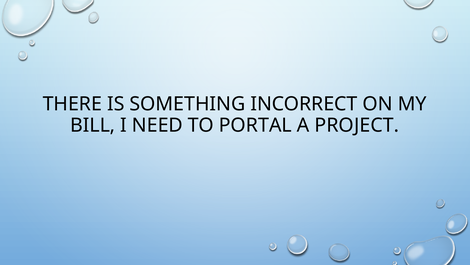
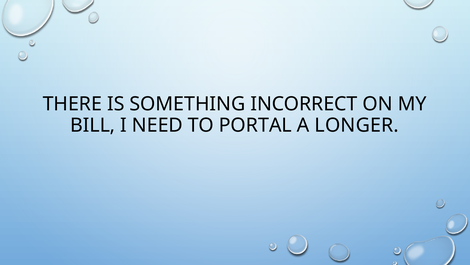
PROJECT: PROJECT -> LONGER (357, 125)
